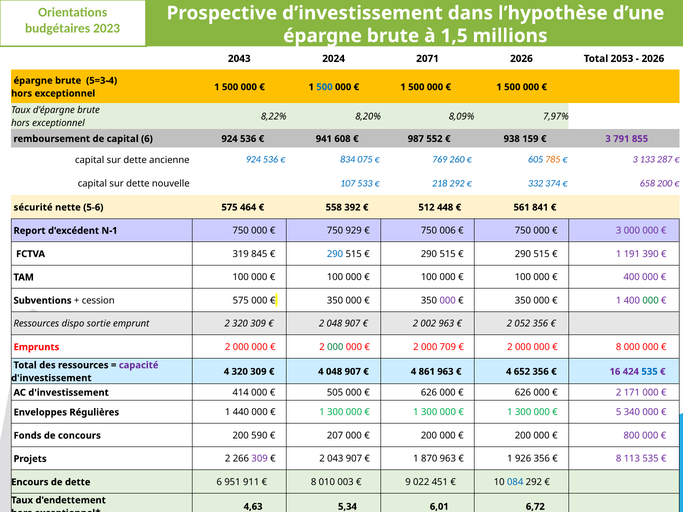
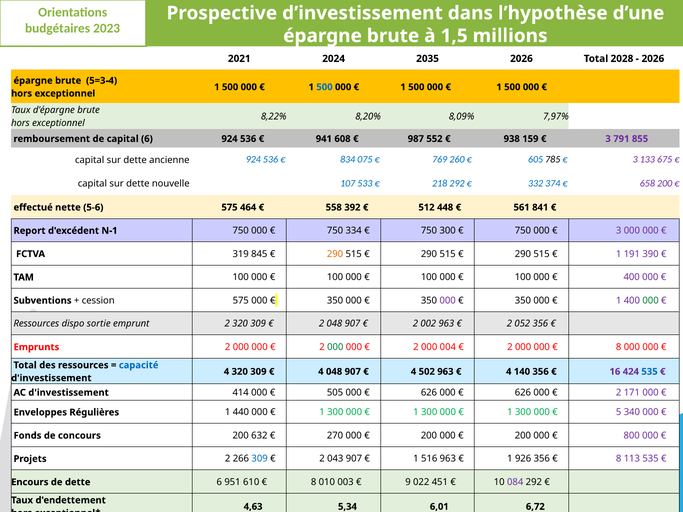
2043: 2043 -> 2021 (239, 59)
2071: 2071 -> 2035 (428, 59)
2053: 2053 -> 2028 (622, 59)
785 colour: orange -> black (553, 160)
287: 287 -> 675 (665, 160)
sécurité: sécurité -> effectué (33, 207)
929: 929 -> 334 (354, 231)
750 006: 006 -> 300 (448, 231)
290 colour: blue -> orange (335, 254)
709: 709 -> 004 (448, 347)
capacité colour: purple -> blue (139, 365)
861: 861 -> 502 (427, 372)
652: 652 -> 140 (522, 372)
590: 590 -> 632 (259, 436)
207: 207 -> 270 (335, 436)
309 colour: purple -> blue (260, 459)
870: 870 -> 516 (429, 459)
911: 911 -> 610 (251, 482)
084 colour: blue -> purple (515, 482)
